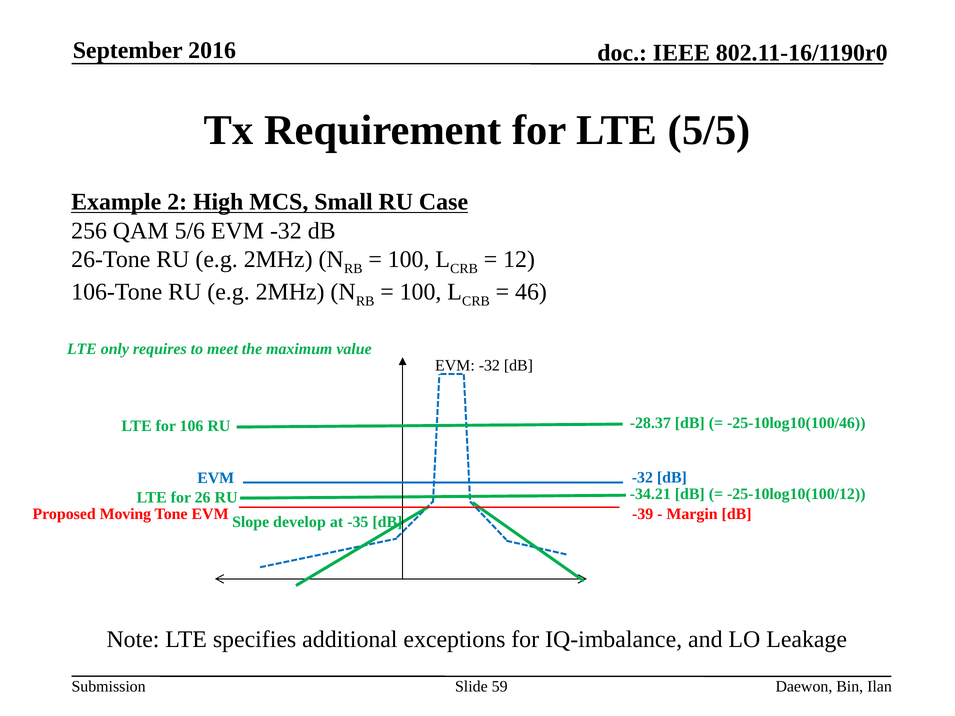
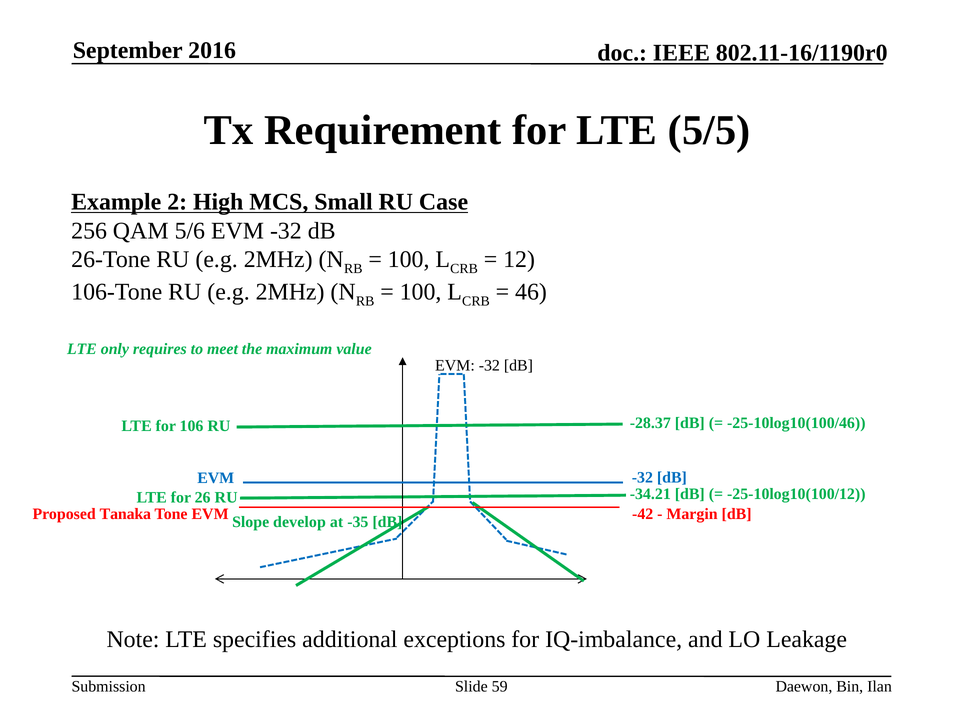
Moving: Moving -> Tanaka (125, 514)
-39: -39 -> -42 (643, 514)
